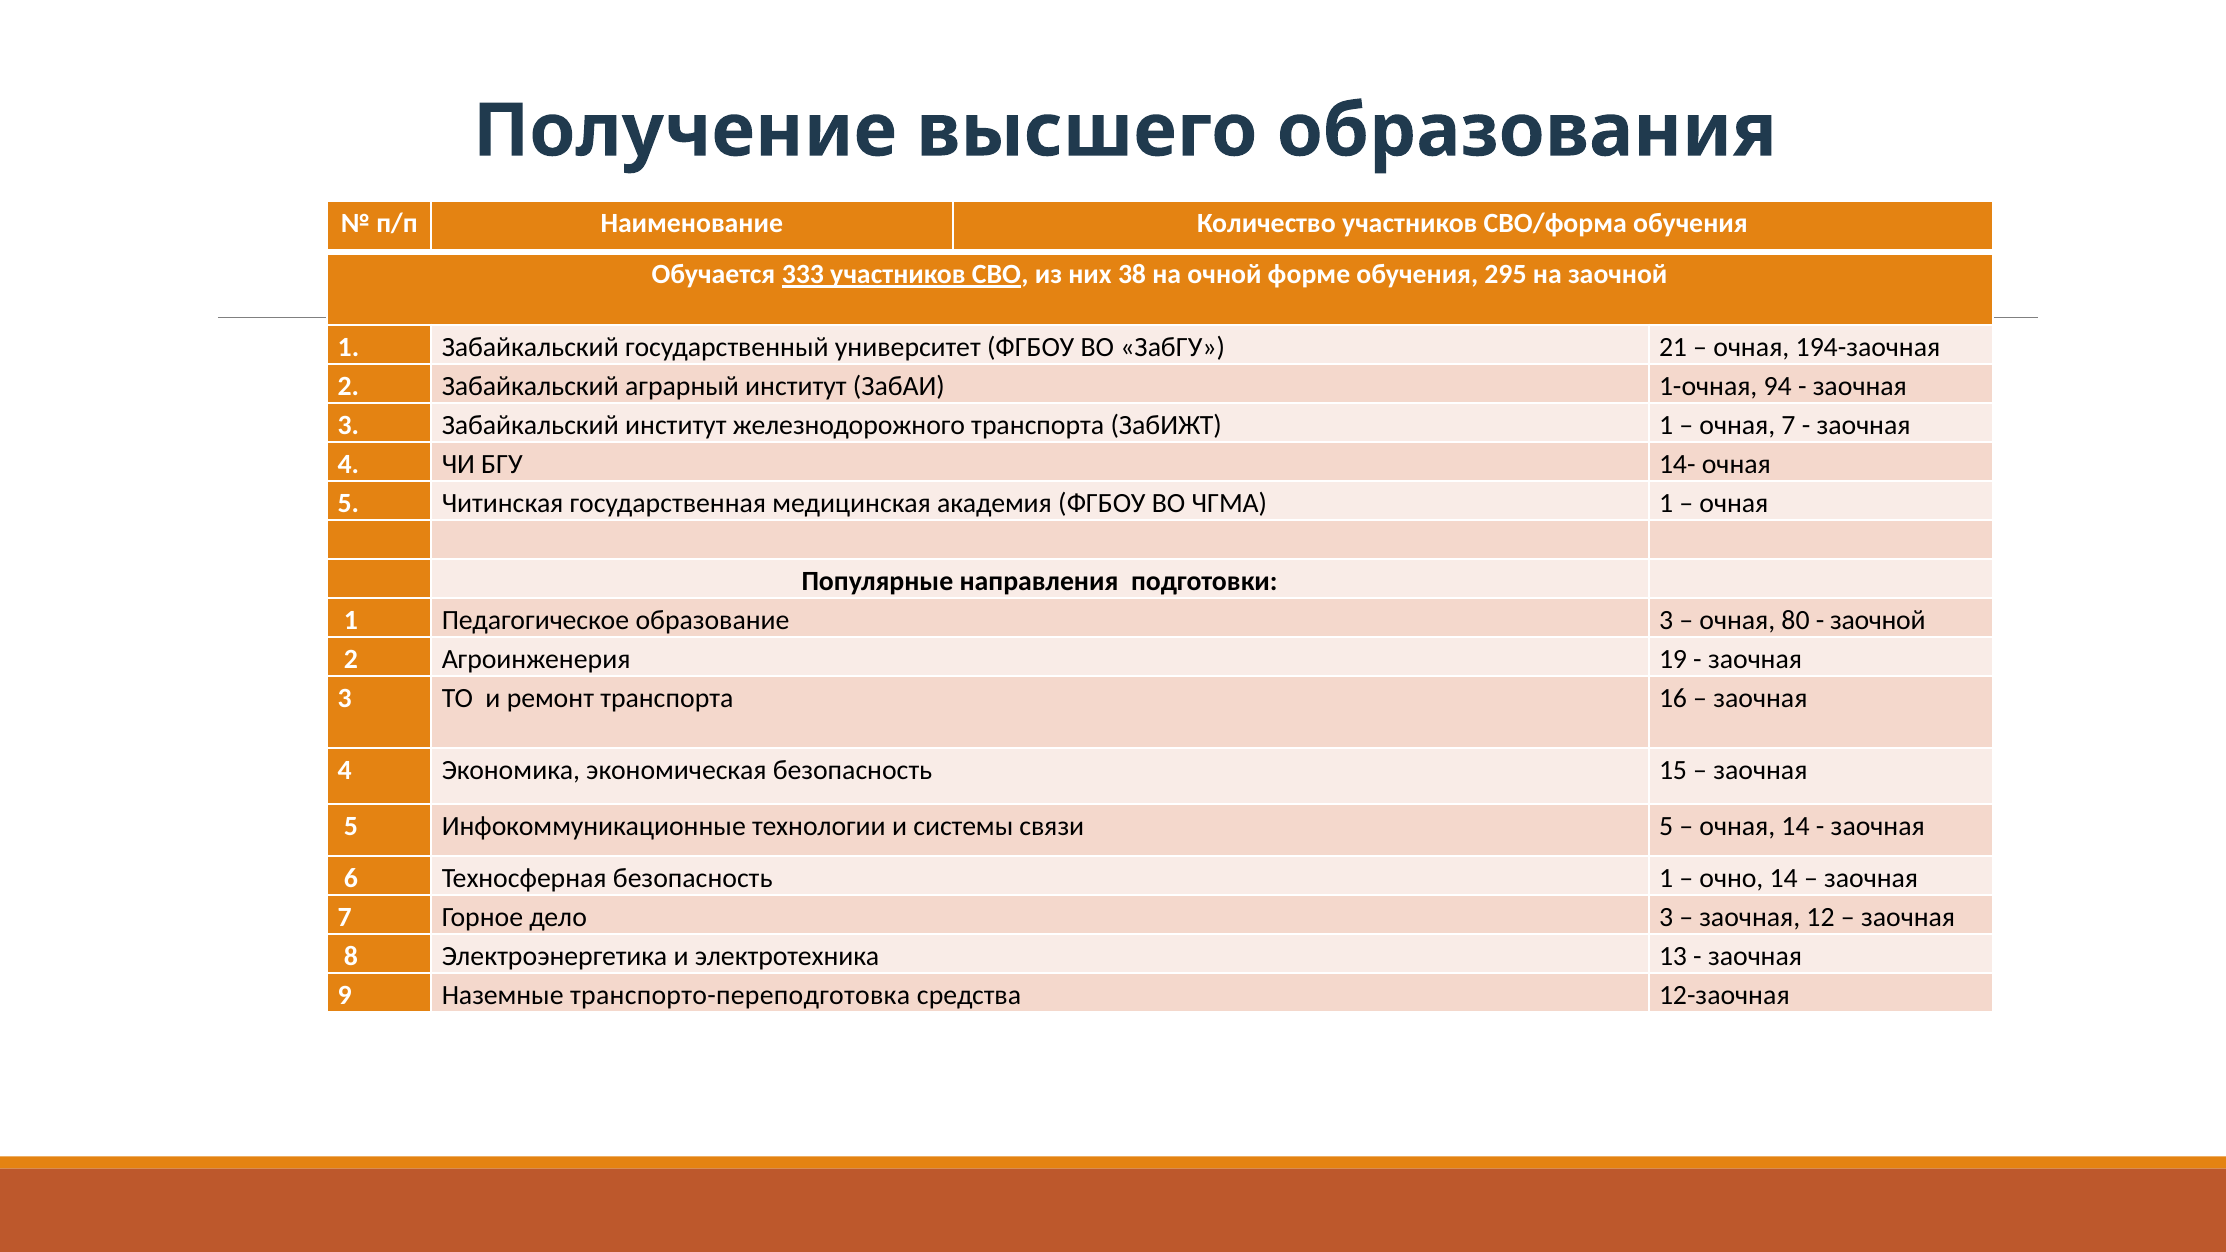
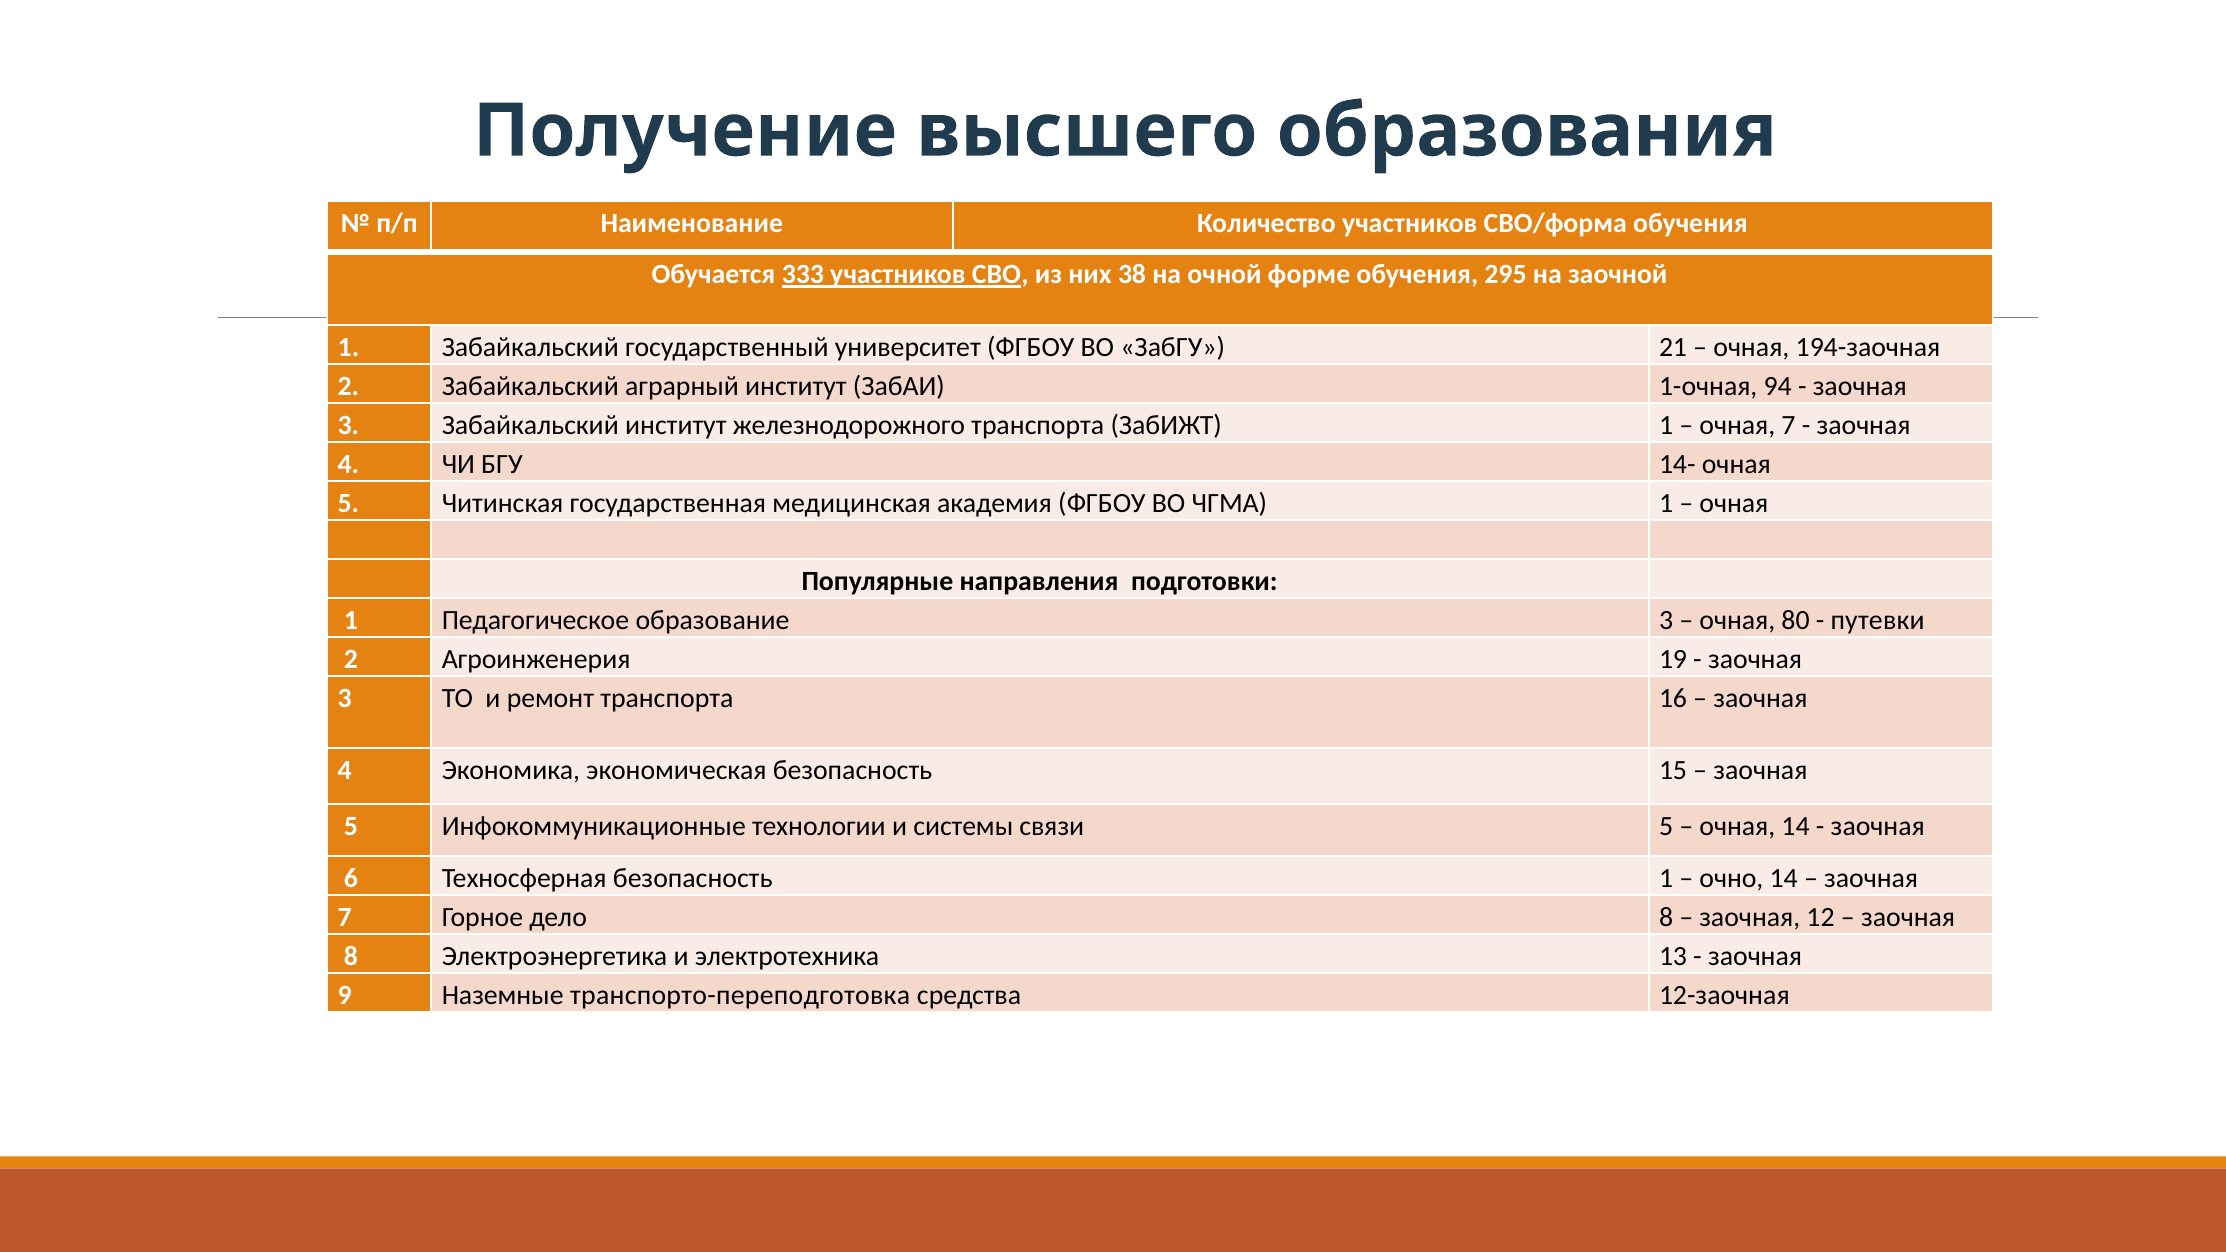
заочной: заочной -> путевки (1878, 620)
дело 3: 3 -> 8 (1666, 918)
